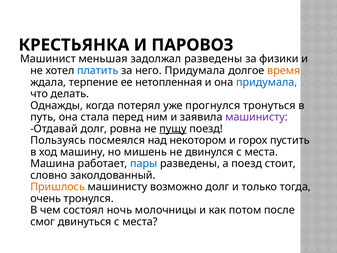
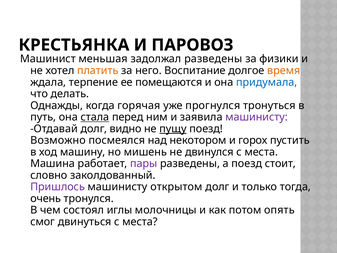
платить colour: blue -> orange (98, 71)
него Придумала: Придумала -> Воспитание (195, 71)
нетопленная: нетопленная -> помещаются (169, 82)
потерял: потерял -> горячая (139, 105)
стала underline: none -> present (95, 117)
ровна: ровна -> видно (126, 129)
Пользуясь: Пользуясь -> Возможно (58, 140)
пары colour: blue -> purple (144, 163)
Пришлось colour: orange -> purple (58, 187)
возможно: возможно -> открытом (176, 187)
ночь: ночь -> иглы (120, 210)
после: после -> опять (279, 210)
